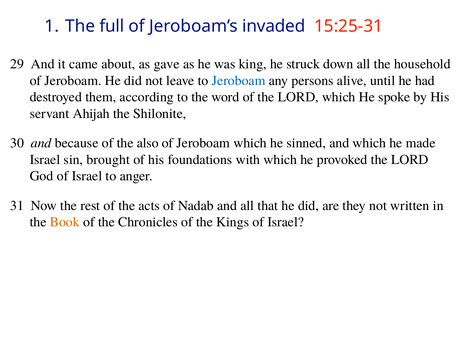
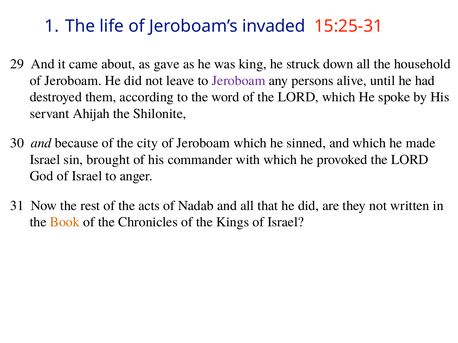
full: full -> life (112, 26)
Jeroboam colour: blue -> purple (239, 81)
also: also -> city (148, 143)
foundations: foundations -> commander (200, 160)
